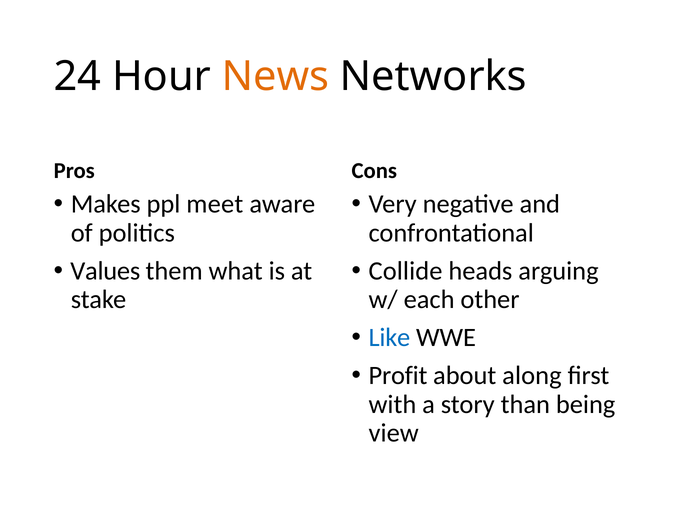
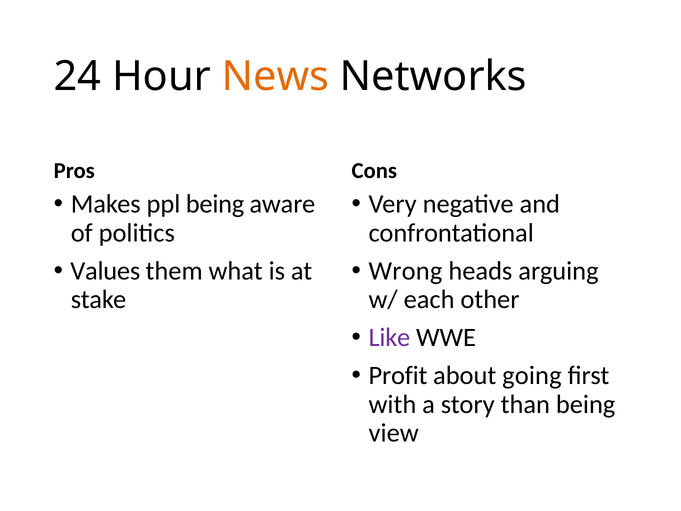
ppl meet: meet -> being (215, 204)
Collide: Collide -> Wrong (405, 271)
Like colour: blue -> purple (389, 337)
along: along -> going (532, 376)
